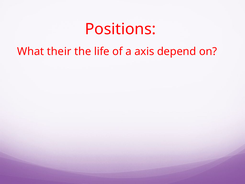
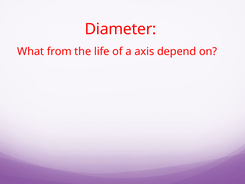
Positions: Positions -> Diameter (121, 29)
their: their -> from (59, 51)
